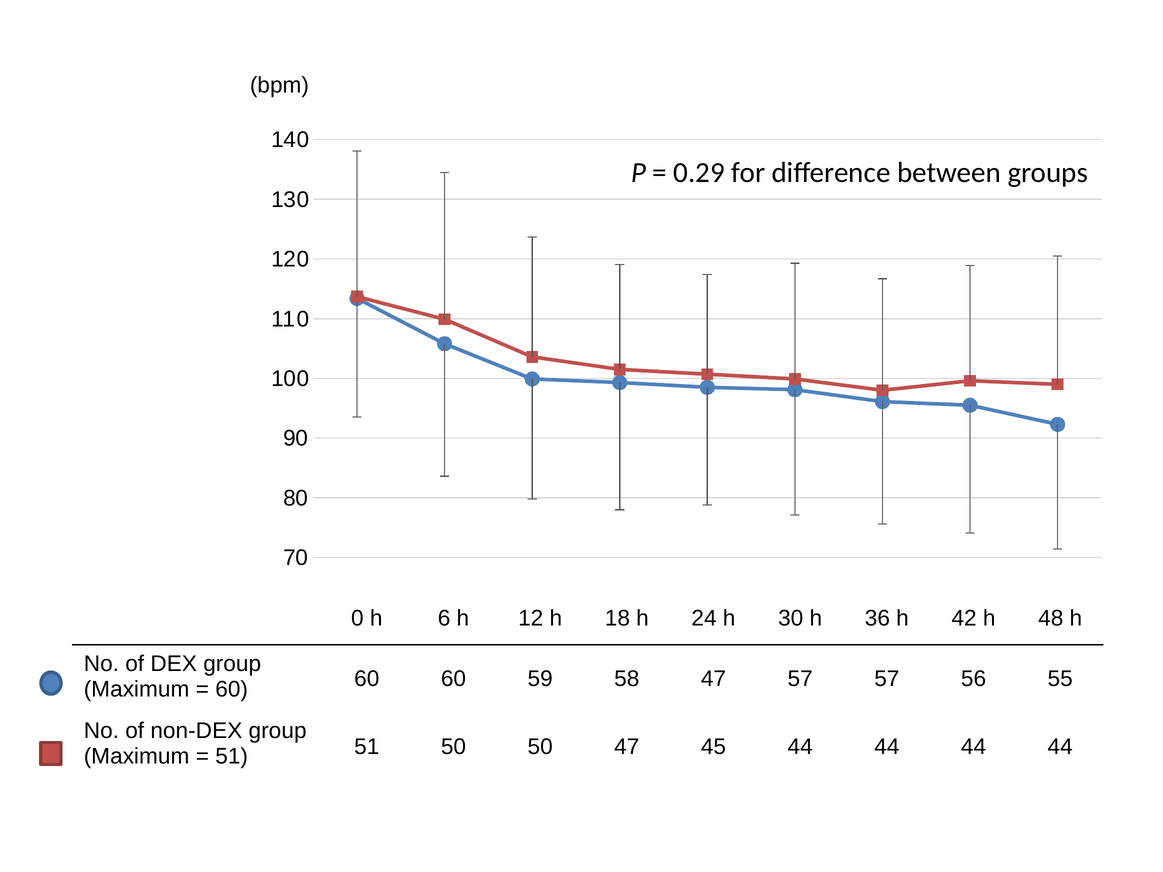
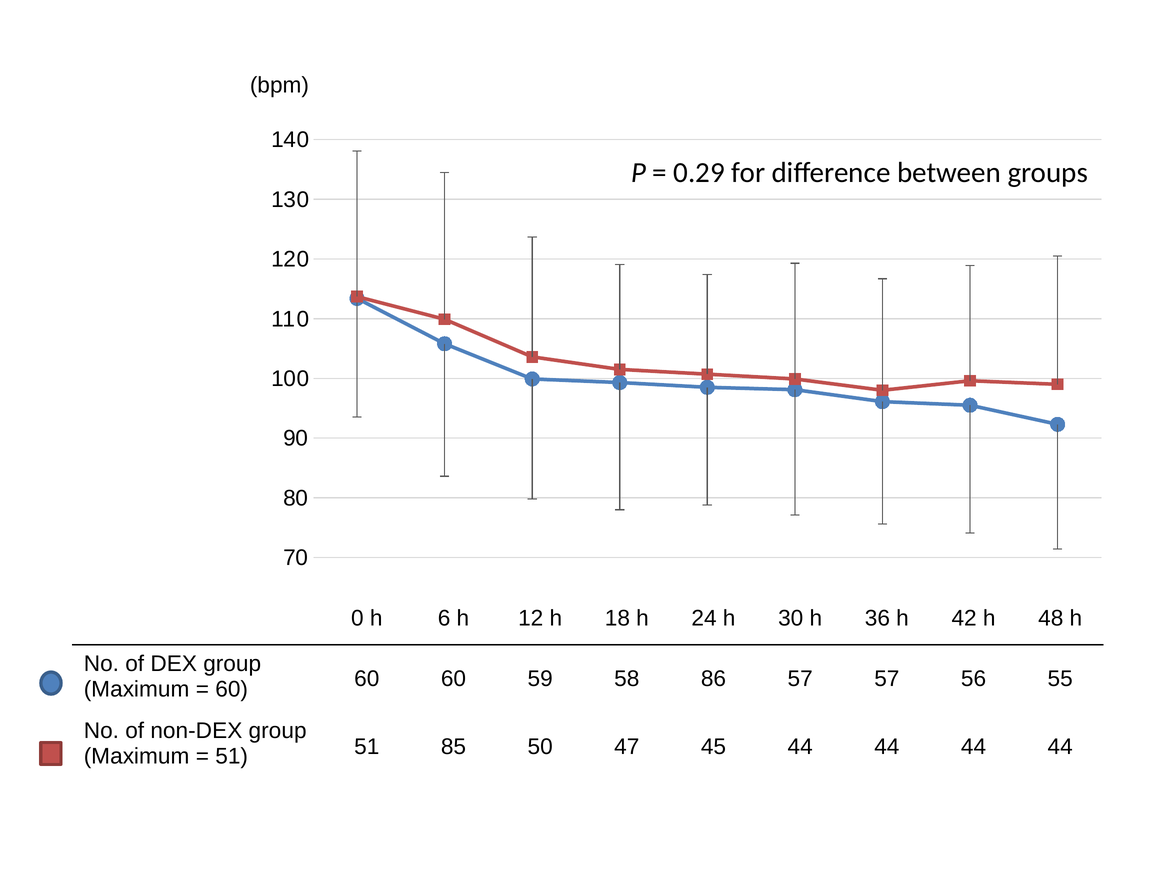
58 47: 47 -> 86 (713, 679)
51 50: 50 -> 85 (453, 747)
